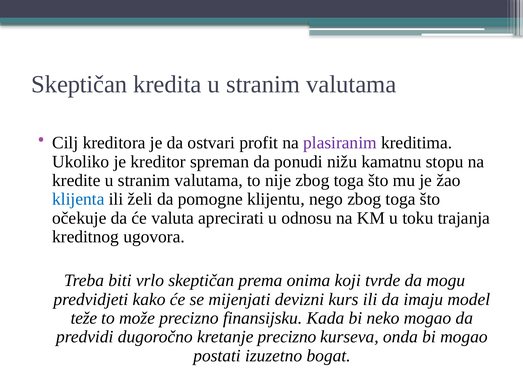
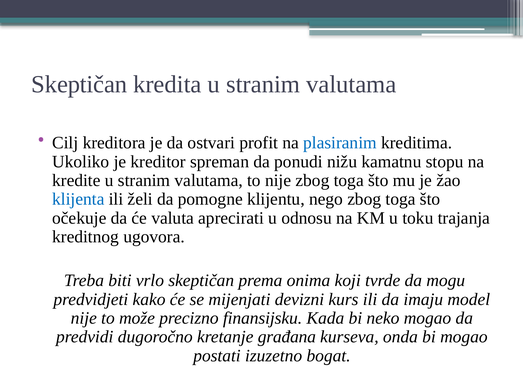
plasiranim colour: purple -> blue (340, 143)
teže: teže -> nije (84, 318)
kretanje precizno: precizno -> građana (287, 337)
